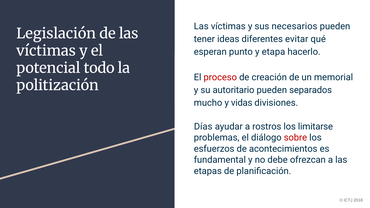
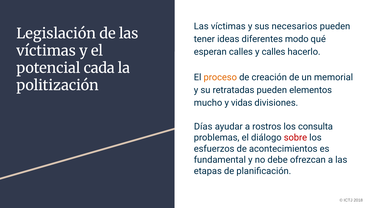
evitar: evitar -> modo (297, 39)
esperan punto: punto -> calles (241, 52)
y etapa: etapa -> calles (274, 52)
todo: todo -> cada (99, 68)
proceso colour: red -> orange (220, 77)
autoritario: autoritario -> retratadas (233, 90)
separados: separados -> elementos (311, 90)
limitarse: limitarse -> consulta (315, 127)
